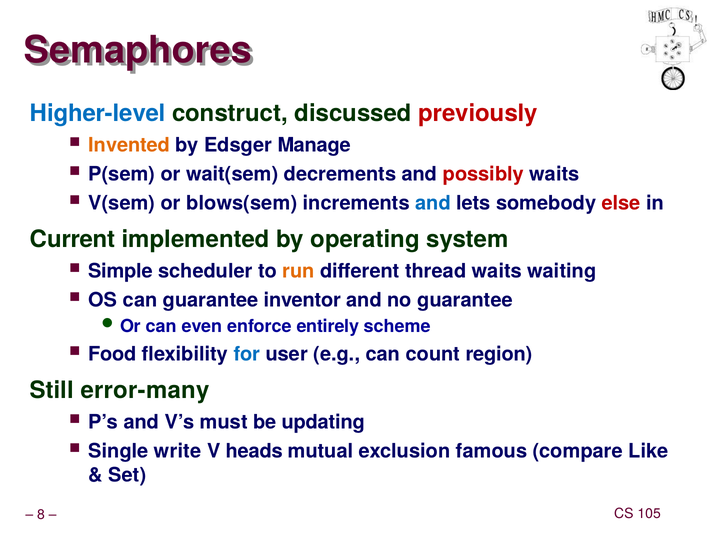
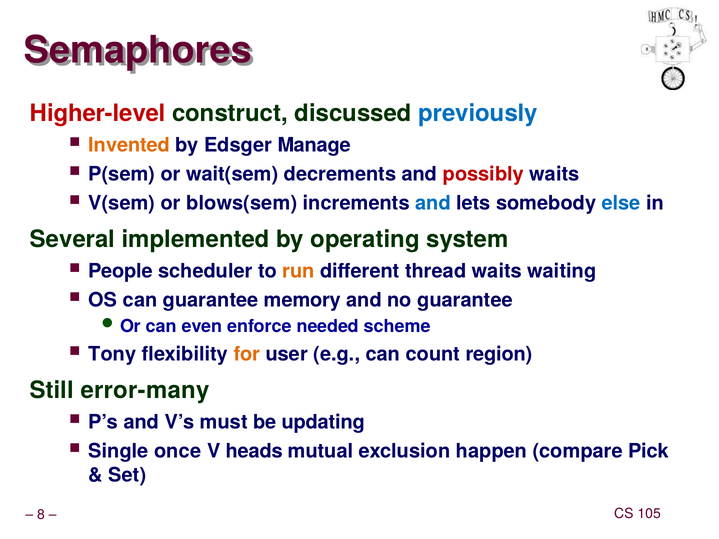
Higher-level colour: blue -> red (98, 113)
previously colour: red -> blue (478, 113)
else colour: red -> blue (621, 203)
Current: Current -> Several (73, 240)
Simple: Simple -> People (121, 271)
inventor: inventor -> memory (302, 300)
entirely: entirely -> needed (328, 326)
Food: Food -> Tony (112, 354)
for colour: blue -> orange (247, 354)
write: write -> once (178, 451)
famous: famous -> happen (492, 451)
Like: Like -> Pick (648, 451)
